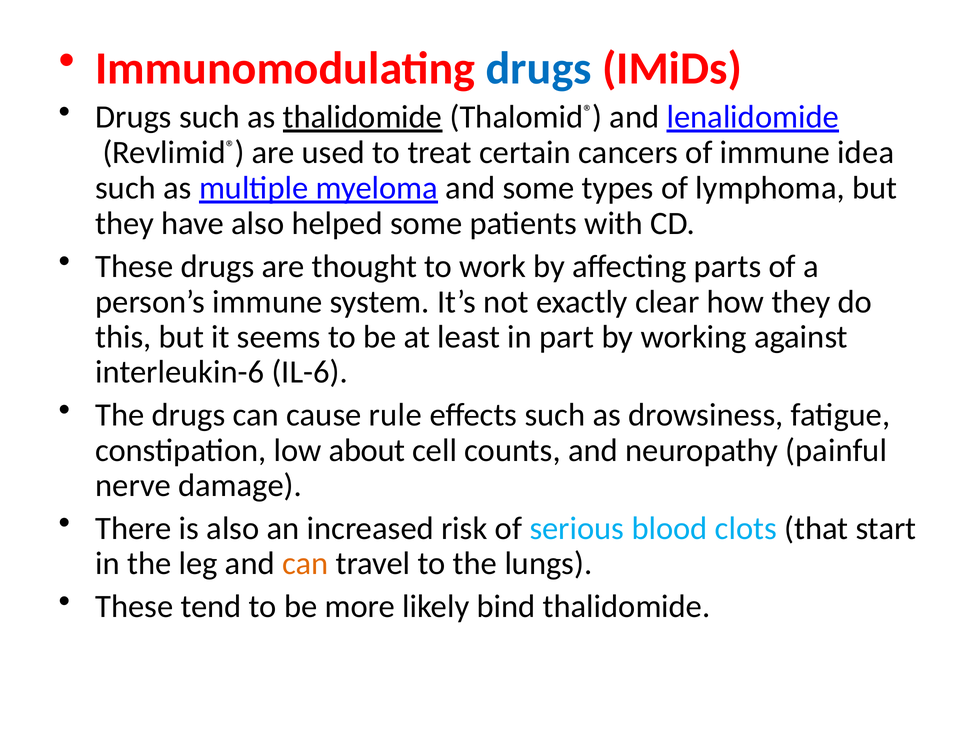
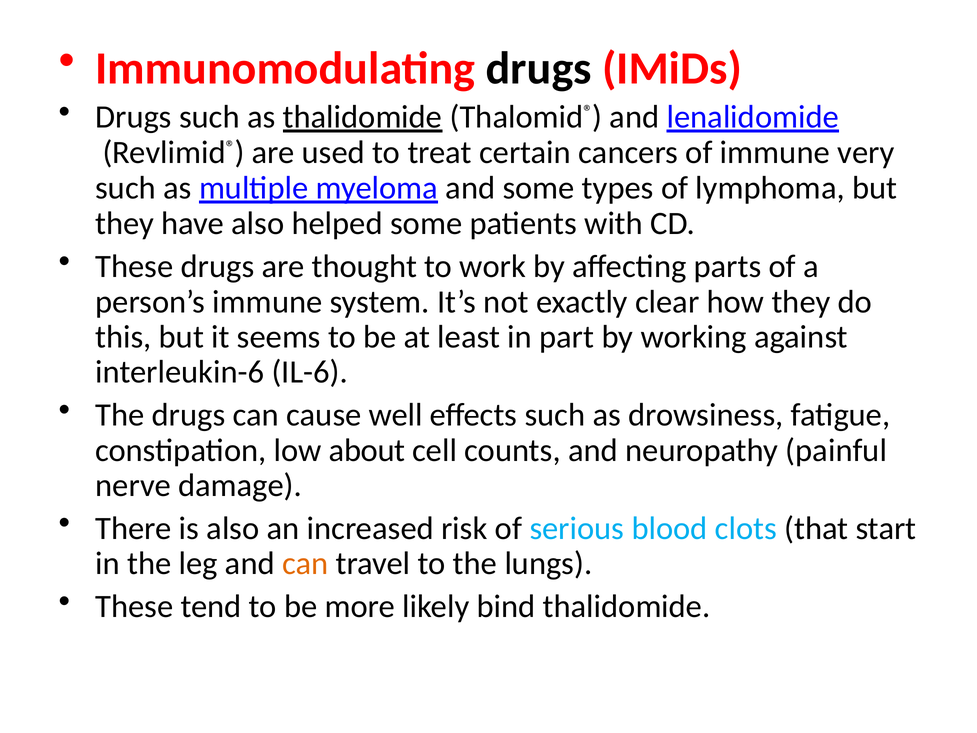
drugs colour: blue -> black (539, 68)
idea: idea -> very (866, 153)
rule: rule -> well (396, 415)
